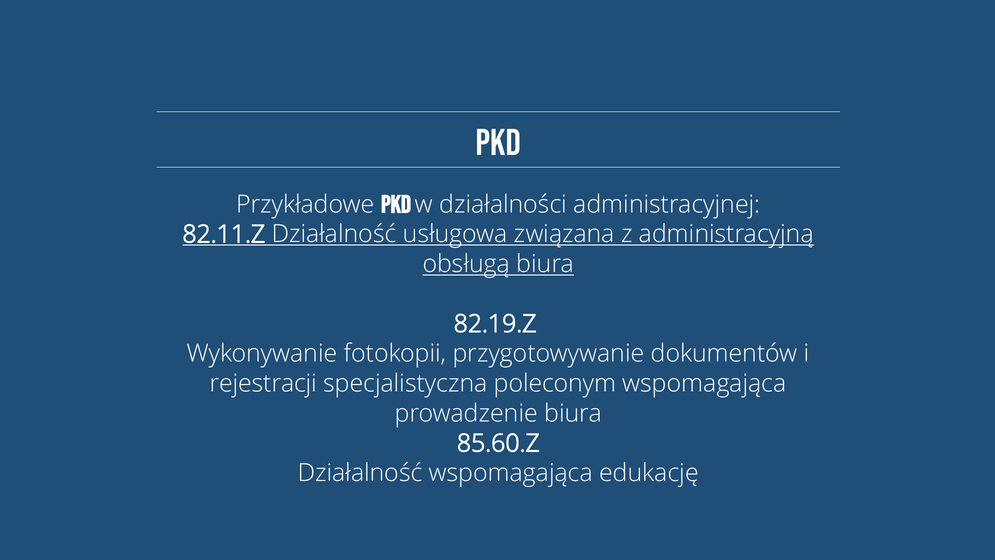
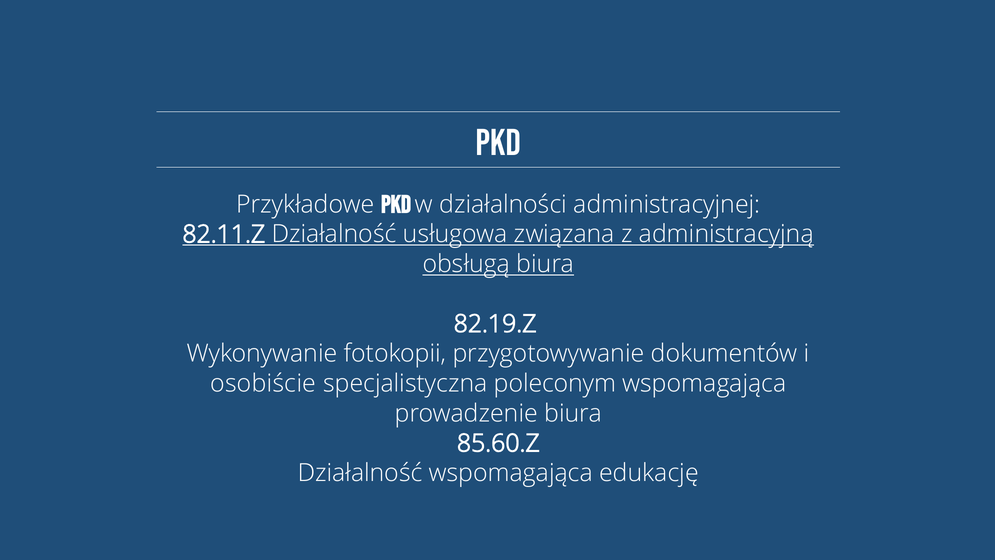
rejestracji: rejestracji -> osobiście (263, 383)
